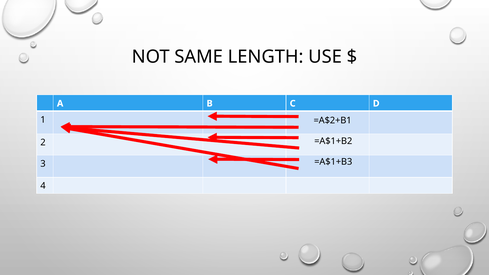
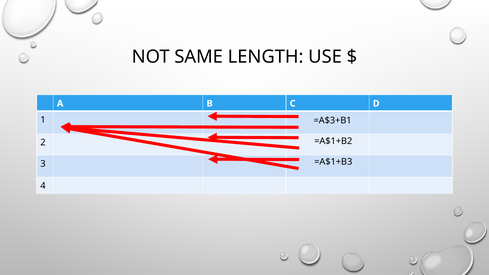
=A$2+B1: =A$2+B1 -> =A$3+B1 (333, 120)
